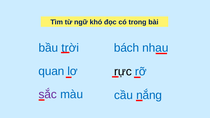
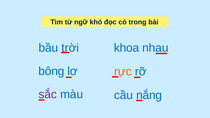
bách: bách -> khoa (127, 48)
quan: quan -> bông (51, 71)
rực colour: black -> orange (123, 72)
